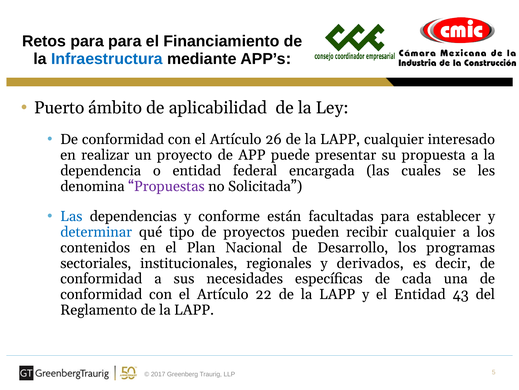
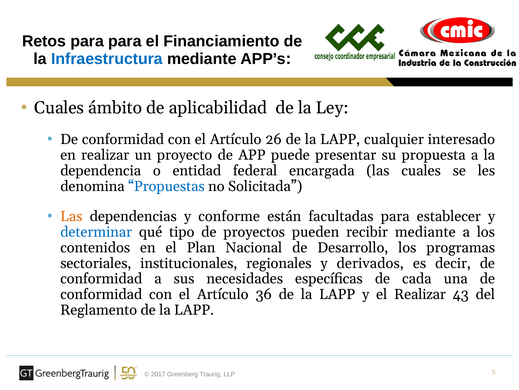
Puerto: Puerto -> Cuales (59, 108)
Propuestas colour: purple -> blue (166, 186)
Las colour: blue -> orange (71, 216)
recibir cualquier: cualquier -> mediante (425, 232)
22: 22 -> 36 (264, 294)
el Entidad: Entidad -> Realizar (420, 294)
